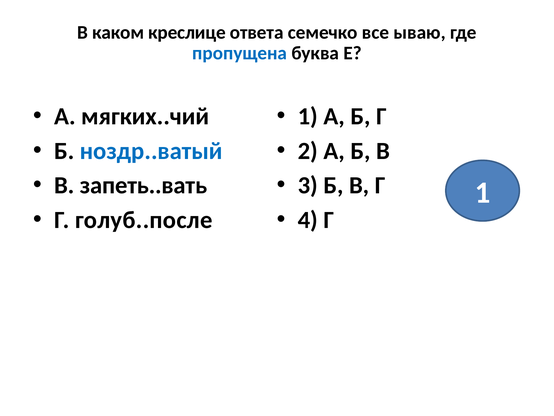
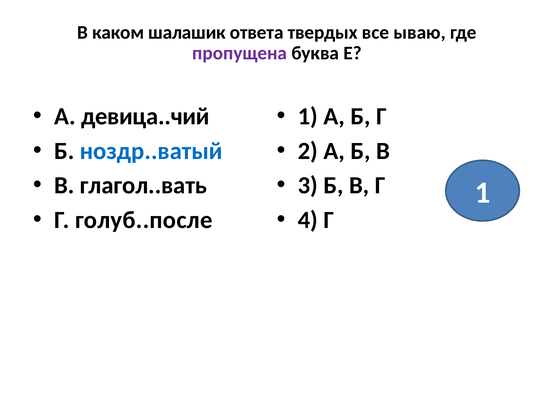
креслице: креслице -> шалашик (187, 32)
семечко: семечко -> твердых (323, 32)
пропущена colour: blue -> purple (240, 53)
мягких..чий: мягких..чий -> девица..чий (145, 116)
запеть..вать: запеть..вать -> глагол..вать (144, 185)
